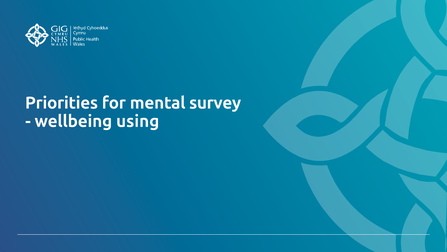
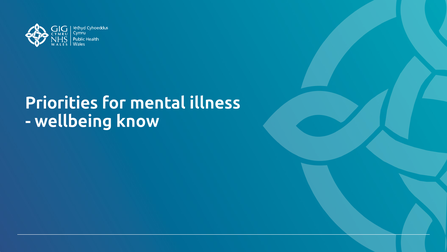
survey: survey -> illness (215, 103)
using: using -> know (138, 121)
